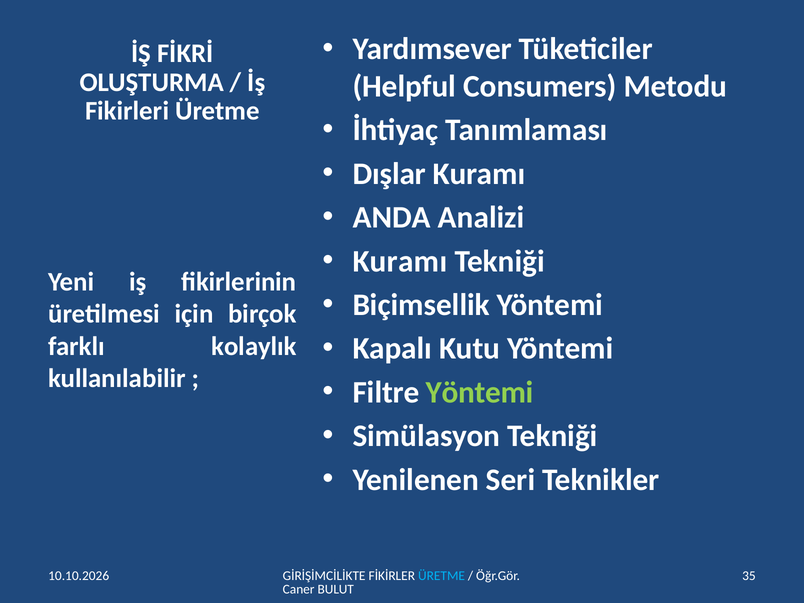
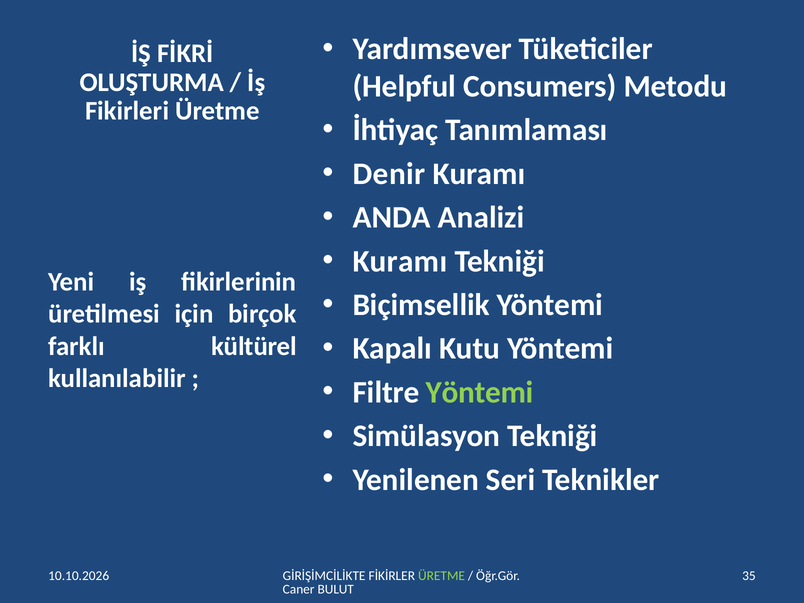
Dışlar: Dışlar -> Denir (389, 174)
kolaylık: kolaylık -> kültürel (254, 346)
ÜRETME colour: light blue -> light green (442, 576)
